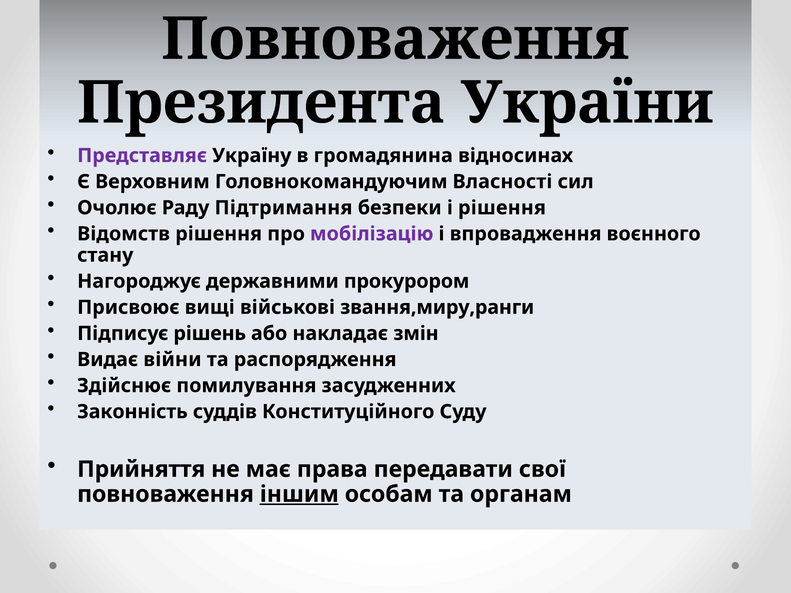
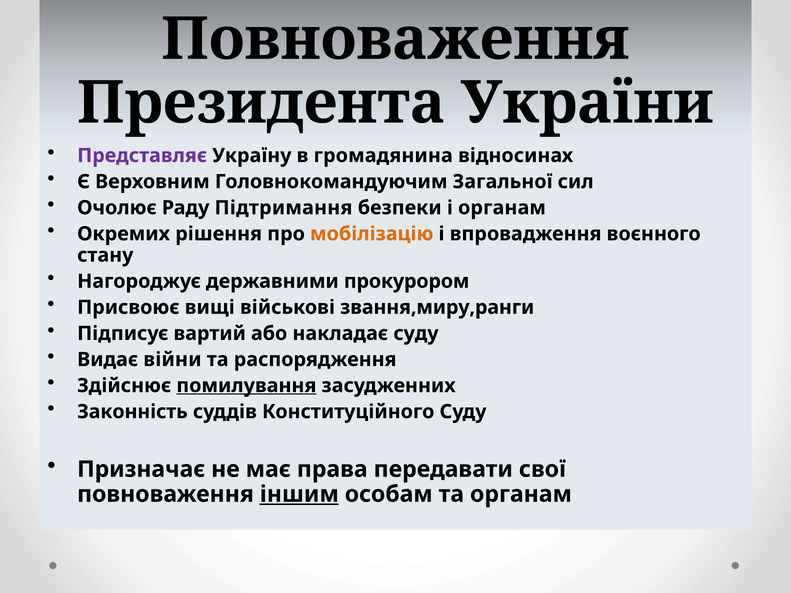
Власності: Власності -> Загальної (503, 182)
і рішення: рішення -> органам (502, 208)
Відомств: Відомств -> Окремих (124, 234)
мобілізацію colour: purple -> orange (372, 234)
рішень: рішень -> вартий (210, 334)
накладає змін: змін -> суду (416, 334)
помилування underline: none -> present (246, 386)
Прийняття: Прийняття -> Призначає (141, 469)
